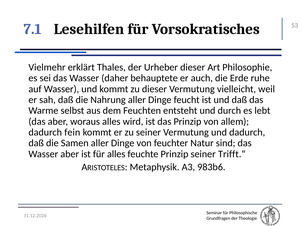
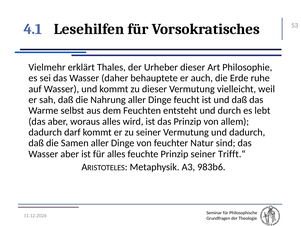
7.1: 7.1 -> 4.1 (33, 29)
fein: fein -> darf (72, 132)
